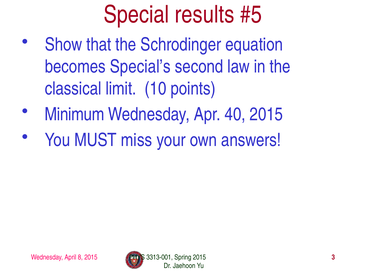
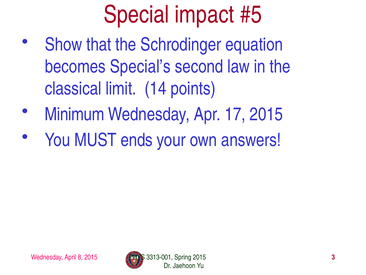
results: results -> impact (204, 14)
10: 10 -> 14 (156, 89)
40: 40 -> 17 (235, 114)
miss: miss -> ends (137, 140)
